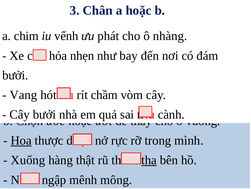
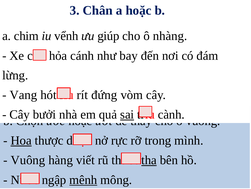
phát: phát -> giúp (108, 36)
nhẹn: nhẹn -> cánh (82, 55)
bưởi: bưởi -> lừng (15, 75)
chầm: chầm -> đứng (104, 95)
sai underline: none -> present (127, 114)
Xuống: Xuống -> Vuông (28, 160)
thật: thật -> viết (85, 160)
mênh underline: none -> present (83, 179)
